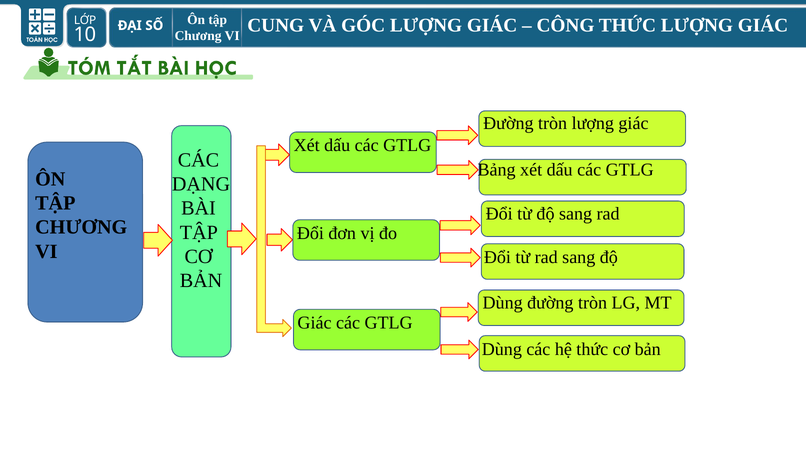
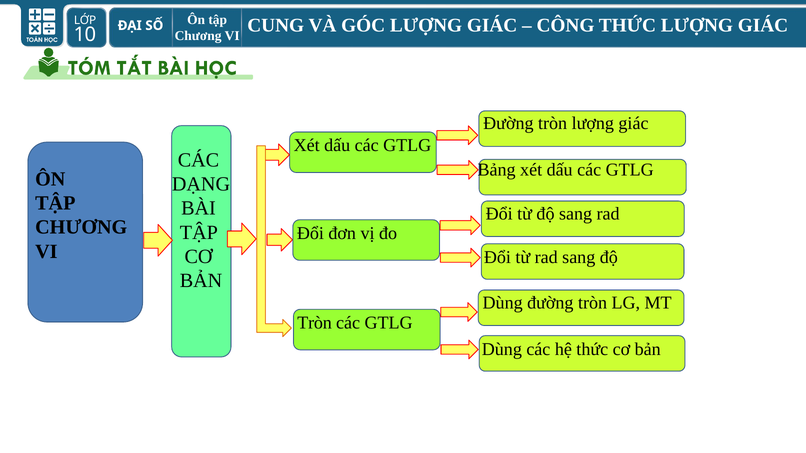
Giác: Giác -> Tròn (315, 323)
